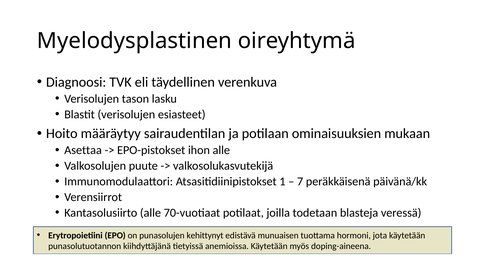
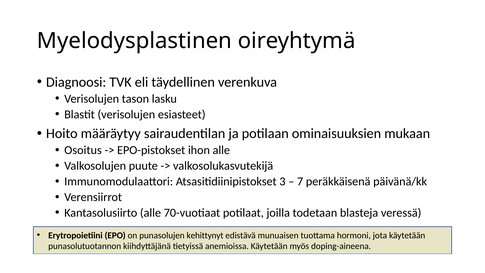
Asettaa: Asettaa -> Osoitus (83, 150)
1: 1 -> 3 (282, 181)
